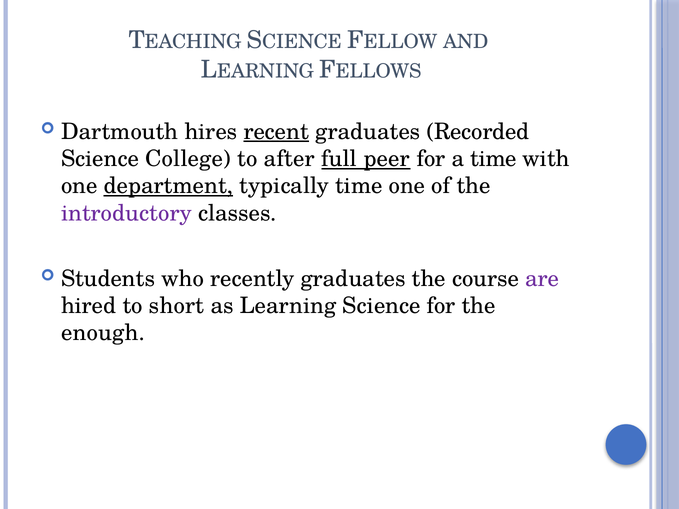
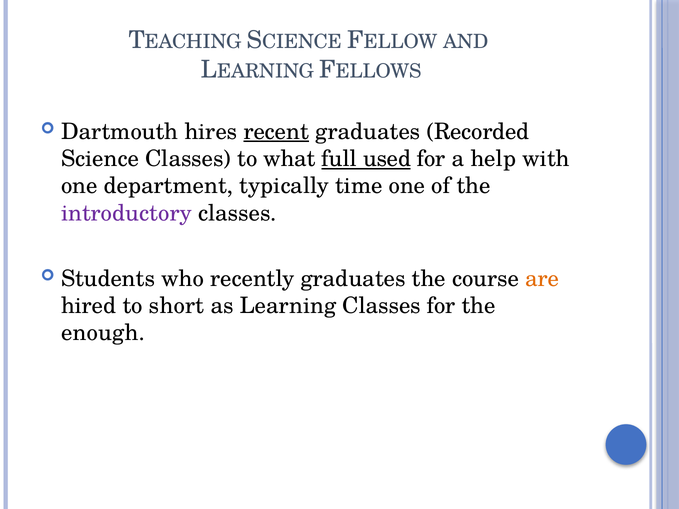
Science College: College -> Classes (188, 159)
after: after -> what (289, 159)
peer: peer -> used (387, 159)
a time: time -> help (493, 159)
department underline: present -> none (168, 186)
are colour: purple -> orange (542, 279)
Learning Science: Science -> Classes (382, 306)
